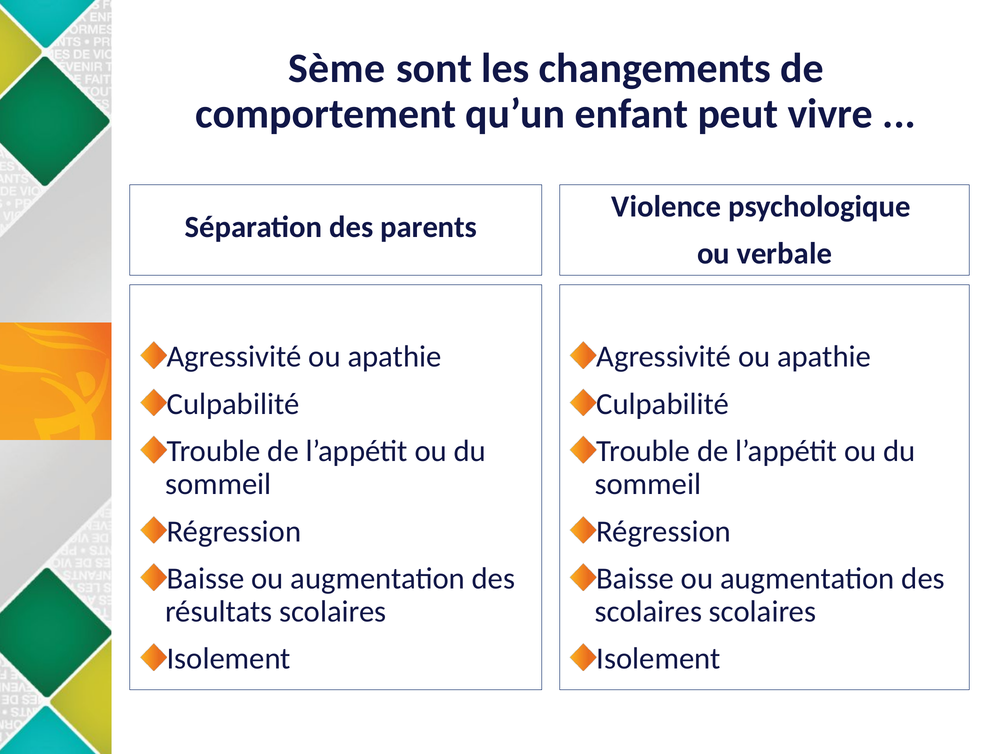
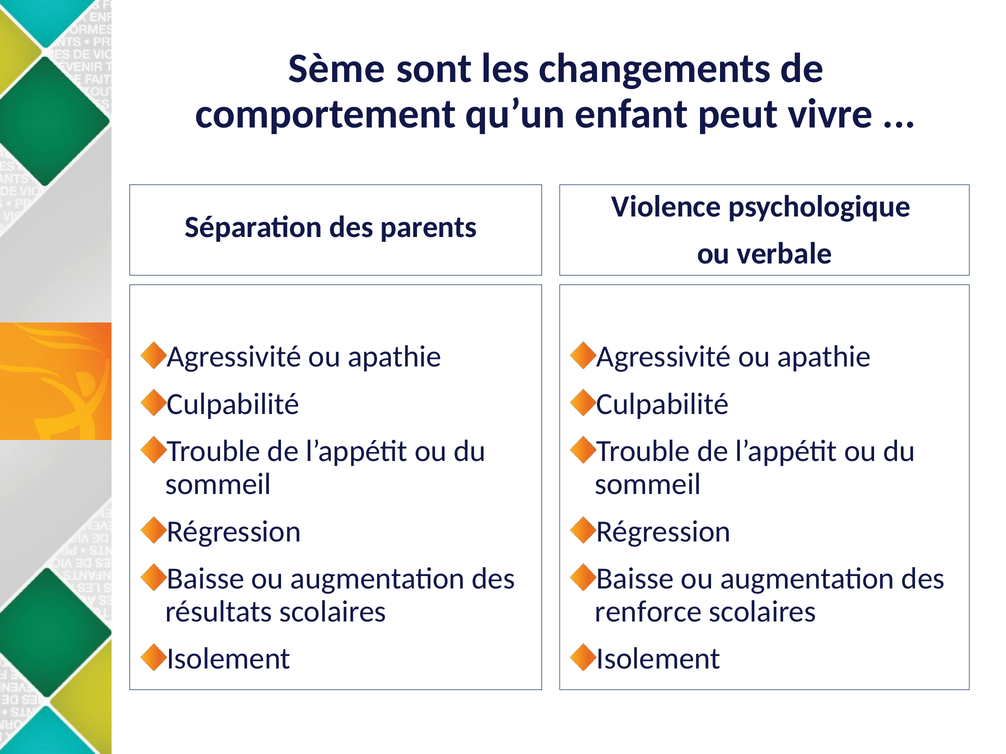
scolaires: scolaires -> renforce (648, 612)
